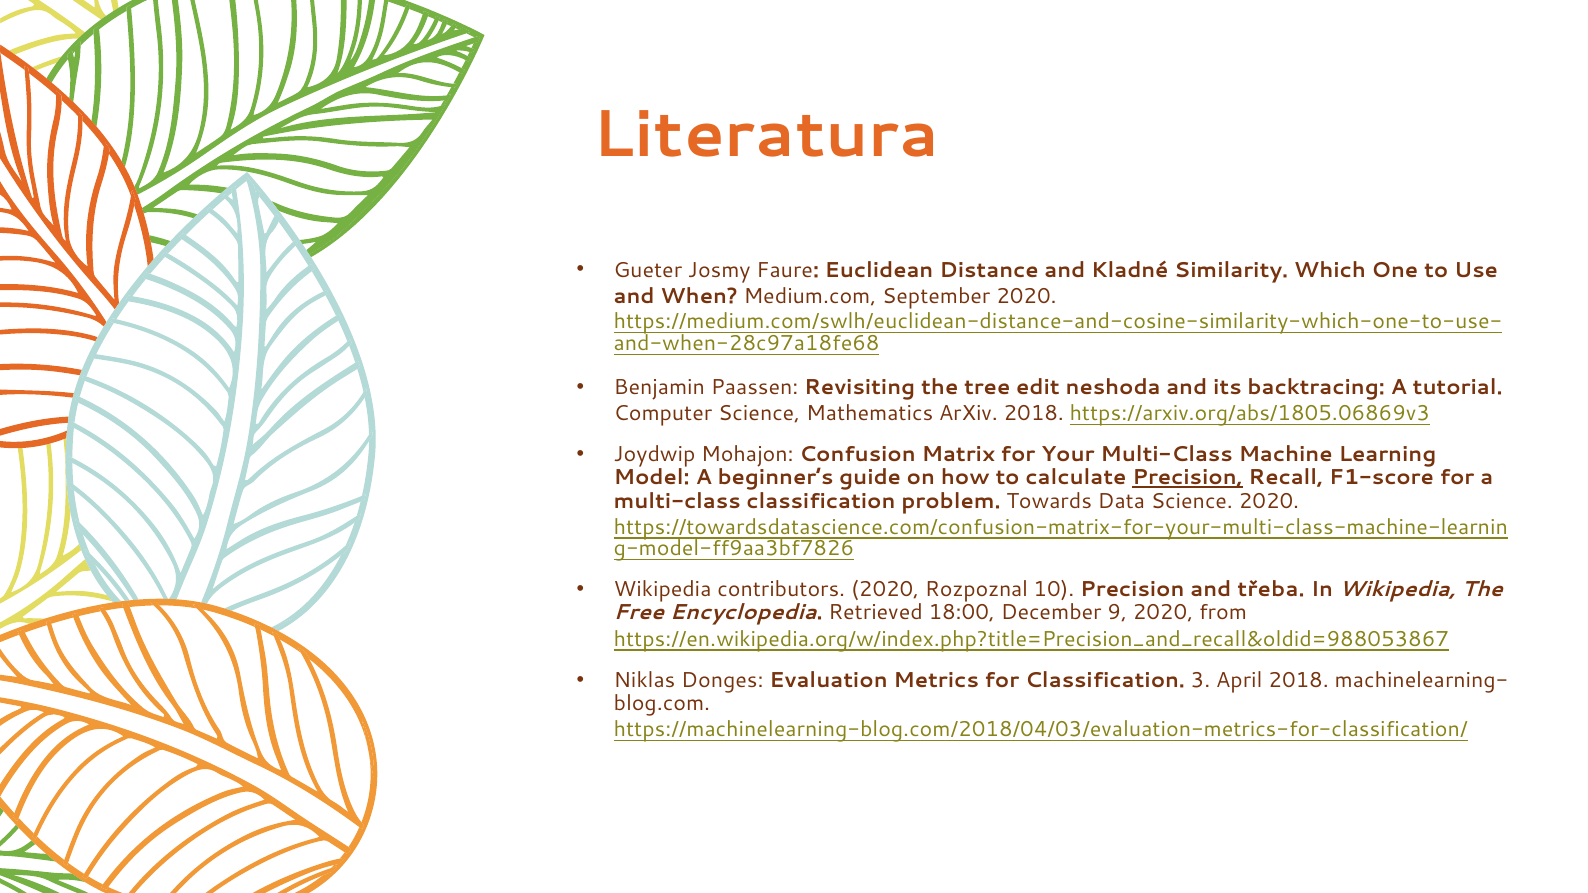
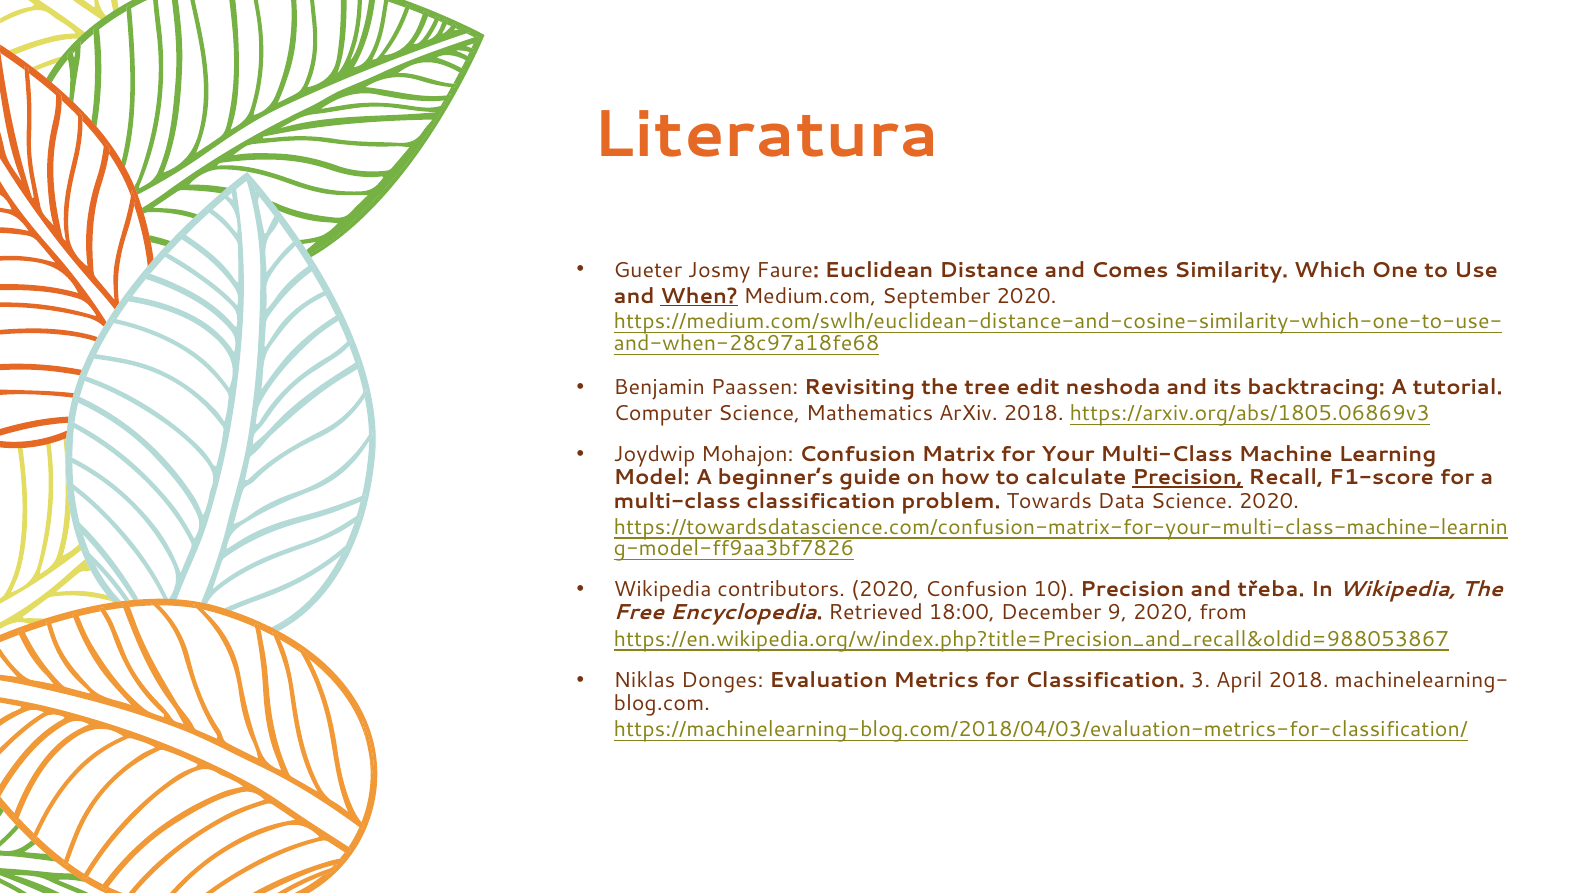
Kladné: Kladné -> Comes (1130, 270)
When underline: none -> present (699, 296)
2020 Rozpoznal: Rozpoznal -> Confusion (976, 590)
